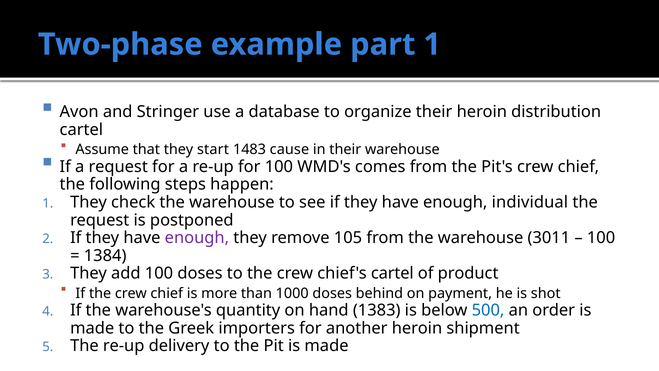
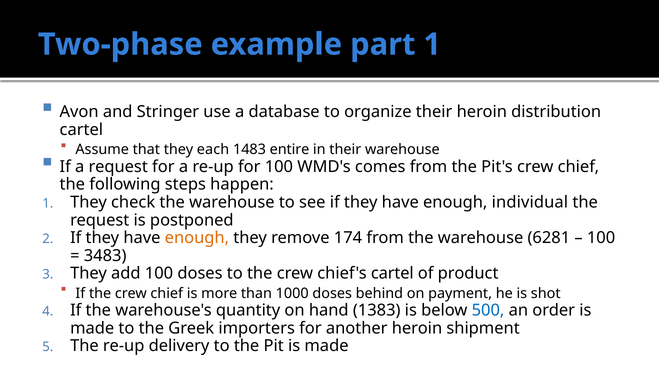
start: start -> each (213, 150)
cause: cause -> entire (290, 150)
enough colour: purple -> orange (197, 238)
105: 105 -> 174 (348, 238)
3011: 3011 -> 6281 (549, 238)
1384: 1384 -> 3483 (105, 255)
